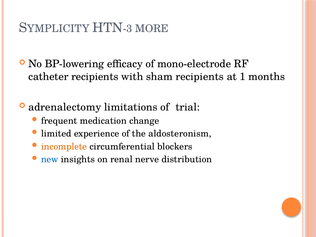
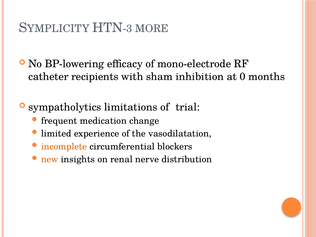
sham recipients: recipients -> inhibition (200, 77)
1: 1 -> 0 (243, 77)
adrenalectomy: adrenalectomy -> sympatholytics (65, 107)
aldosteronism: aldosteronism -> vasodilatation (180, 134)
new colour: blue -> orange (50, 159)
